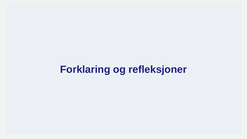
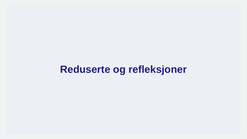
Forklaring: Forklaring -> Reduserte (85, 69)
